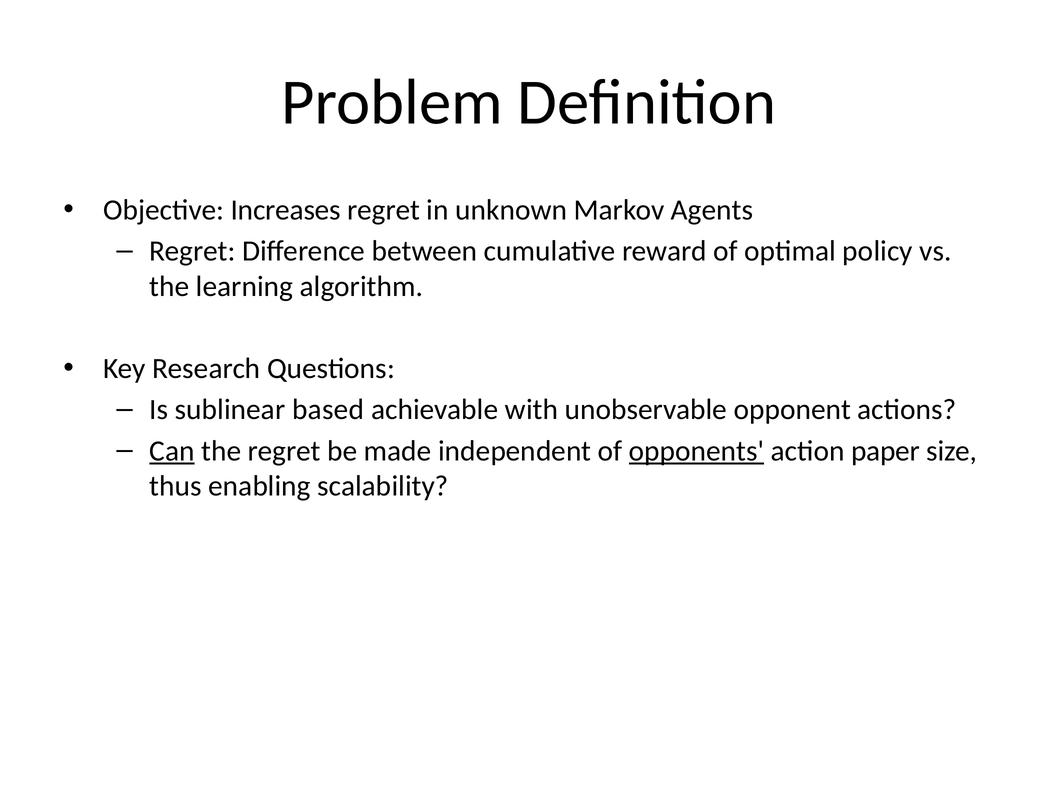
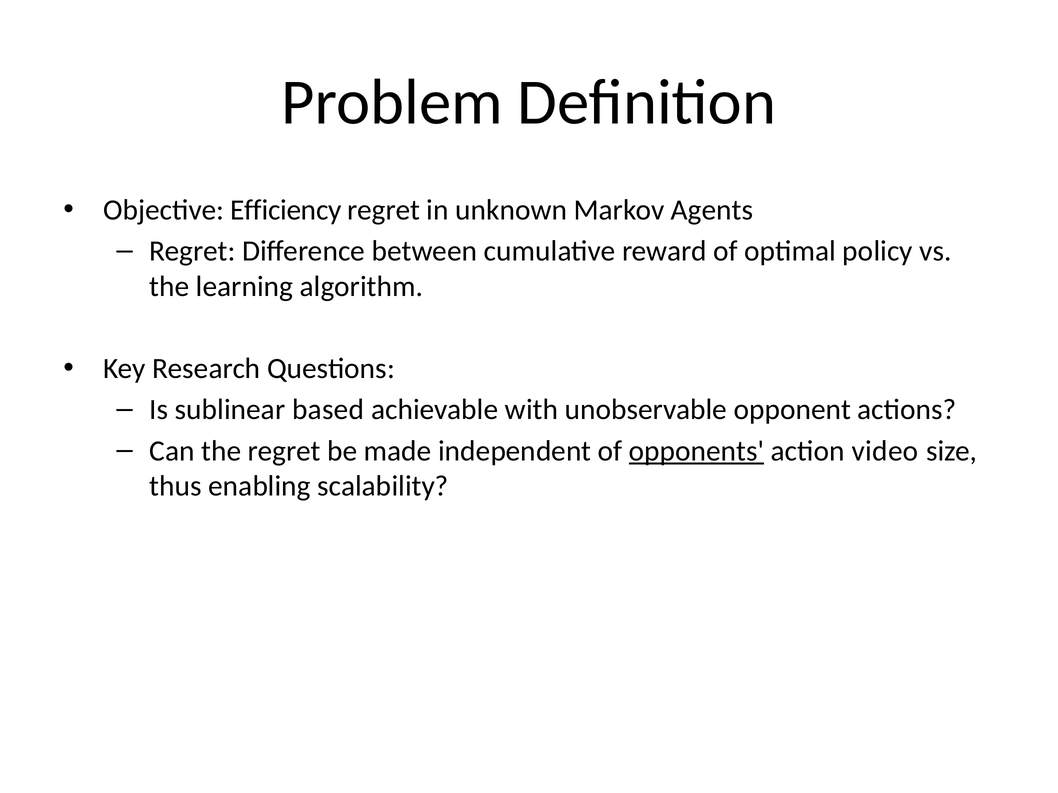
Increases: Increases -> Efficiency (286, 210)
Can underline: present -> none (172, 451)
paper: paper -> video (885, 451)
